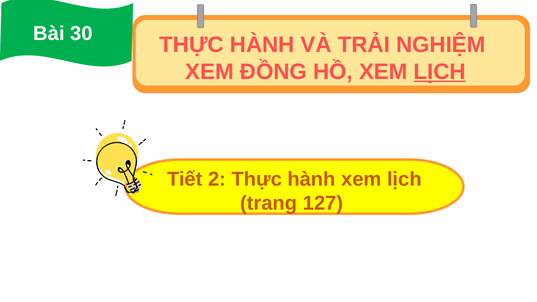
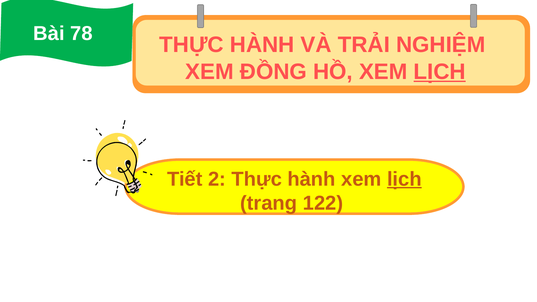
30: 30 -> 78 (81, 34)
lịch underline: none -> present (404, 179)
127: 127 -> 122 (323, 203)
